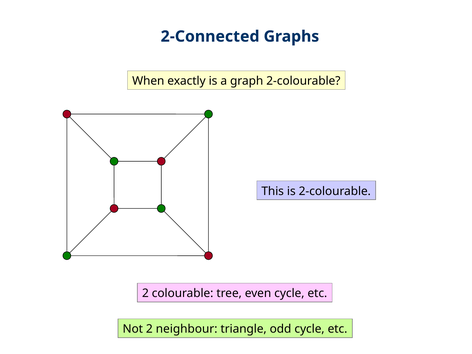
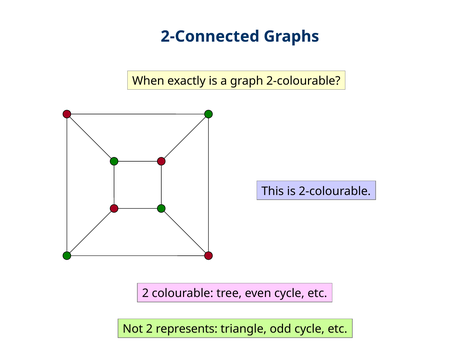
neighbour: neighbour -> represents (187, 329)
